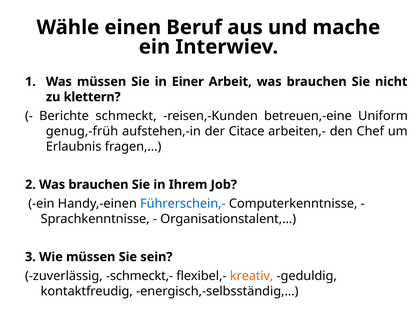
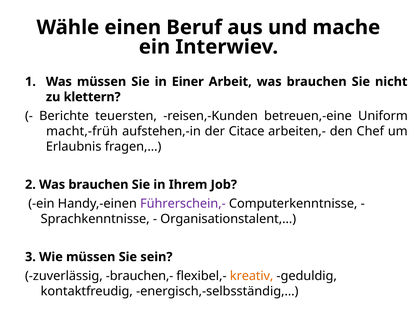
schmeckt: schmeckt -> teuersten (126, 116)
genug,-früh: genug,-früh -> macht,-früh (82, 131)
Führerschein,- colour: blue -> purple (183, 203)
schmeckt,-: schmeckt,- -> brauchen,- (140, 276)
